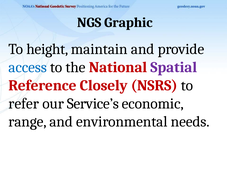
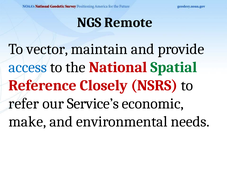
Graphic: Graphic -> Remote (128, 23)
height: height -> vector (47, 49)
Spatial colour: purple -> green (174, 67)
range: range -> make (27, 122)
